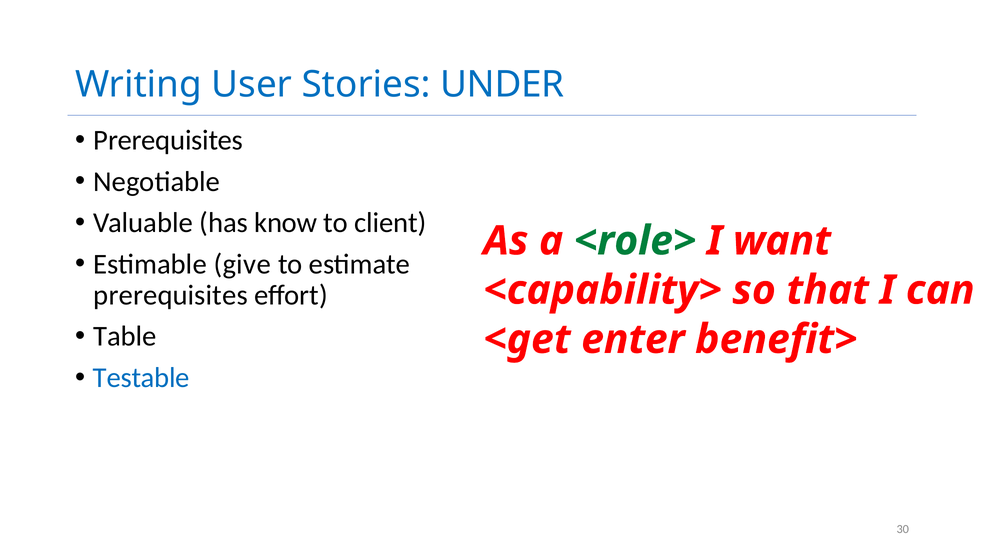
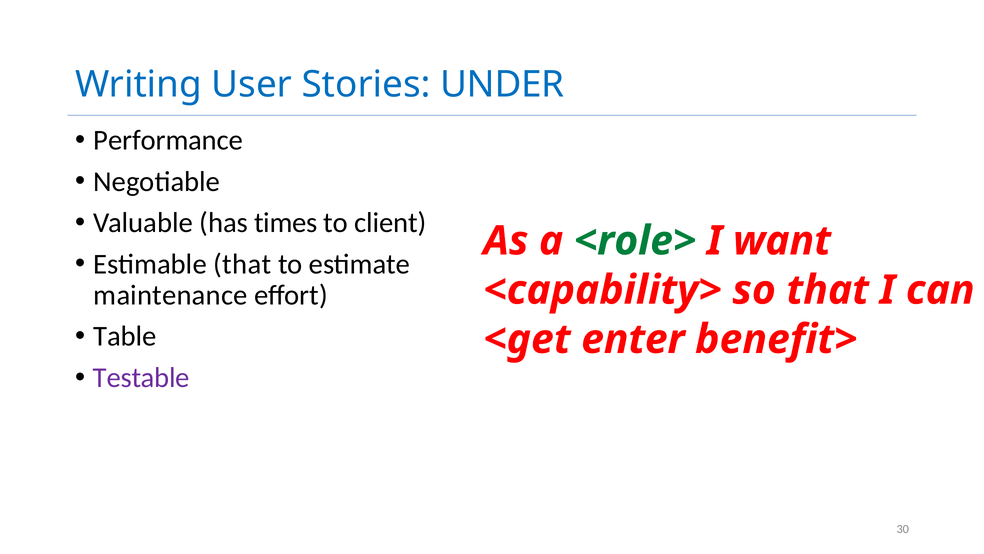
Prerequisites: Prerequisites -> Performance (168, 140)
know: know -> times (286, 223)
Estimable give: give -> that (242, 264)
prerequisites: prerequisites -> maintenance (171, 295)
Testable colour: blue -> purple (141, 377)
